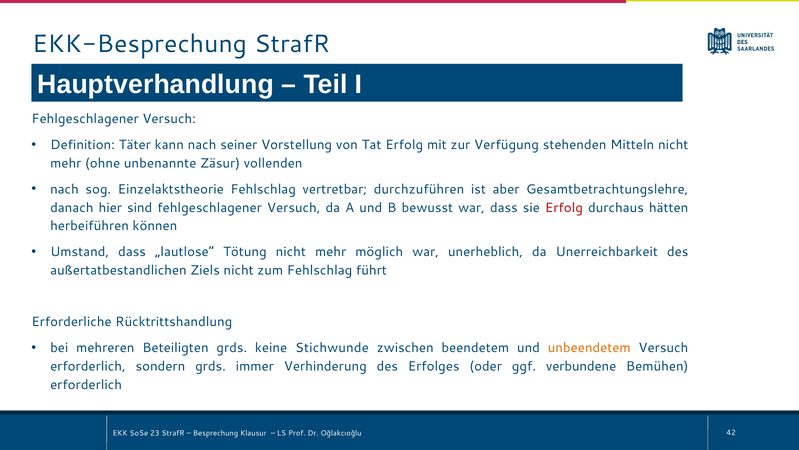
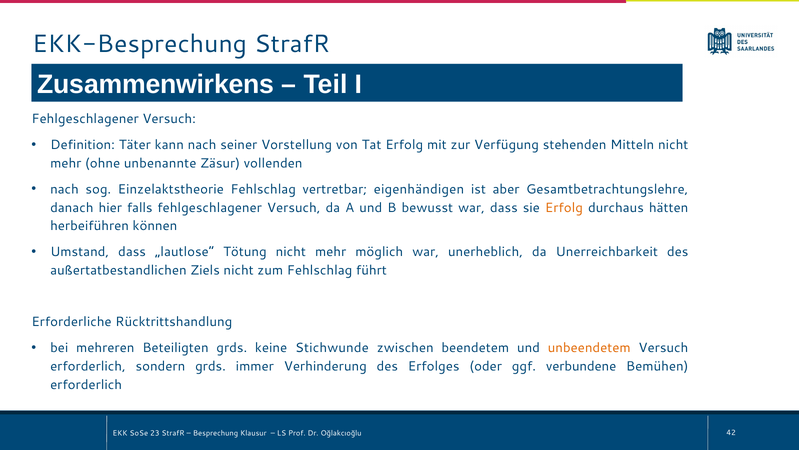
Hauptverhandlung: Hauptverhandlung -> Zusammenwirkens (156, 84)
durchzuführen: durchzuführen -> eigenhändigen (419, 189)
sind: sind -> falls (140, 207)
Erfolg colour: red -> orange (564, 207)
